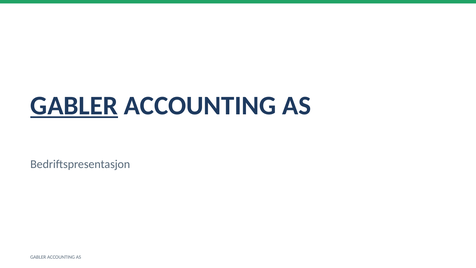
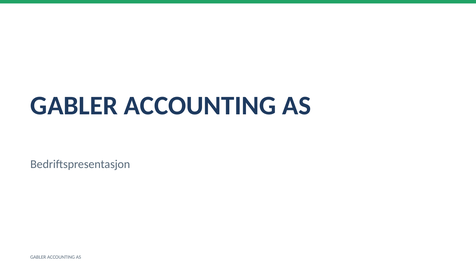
GABLER underline: present -> none (74, 106)
